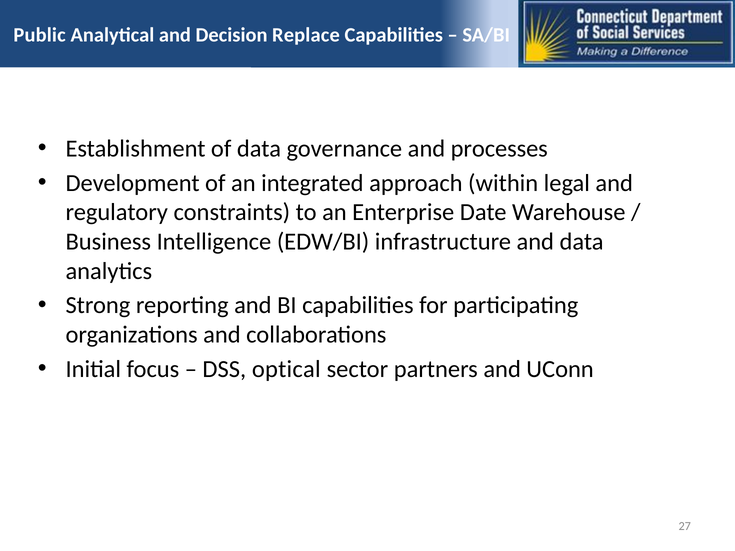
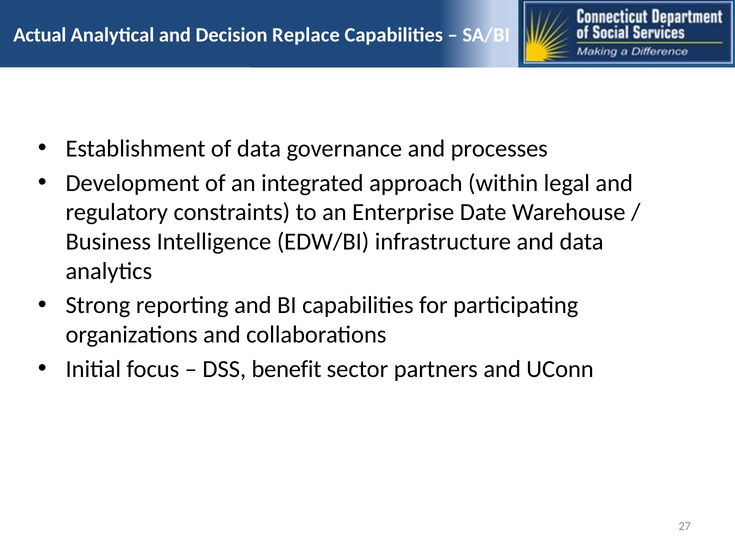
Public: Public -> Actual (40, 35)
optical: optical -> benefit (287, 369)
